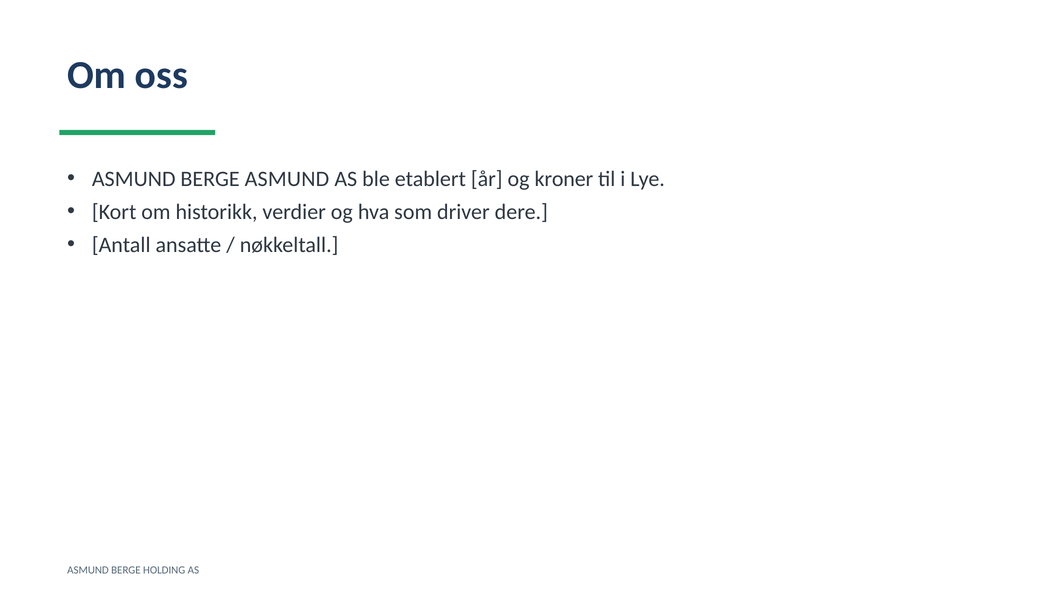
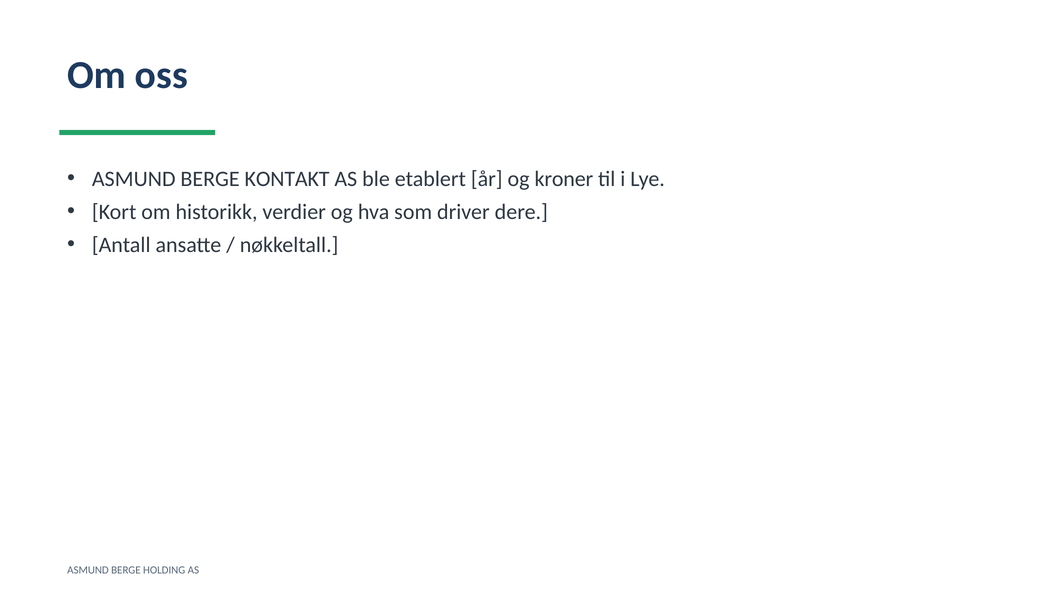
BERGE ASMUND: ASMUND -> KONTAKT (287, 179)
